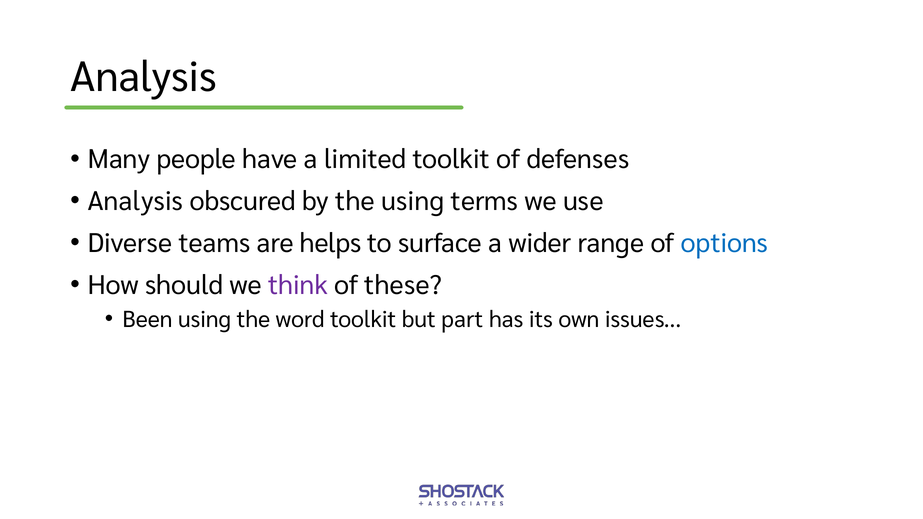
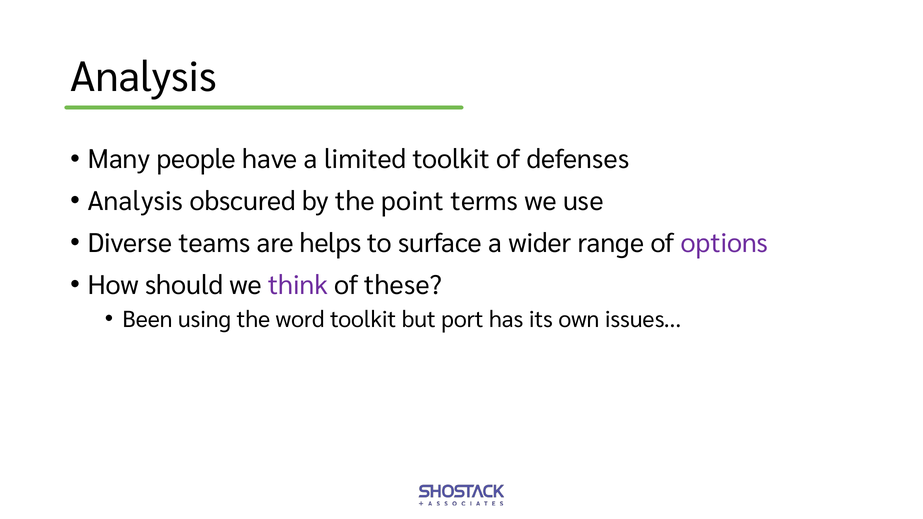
the using: using -> point (413, 202)
options colour: blue -> purple (725, 243)
part: part -> port (462, 320)
